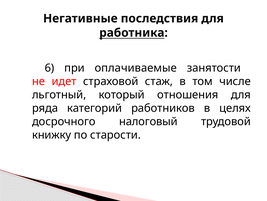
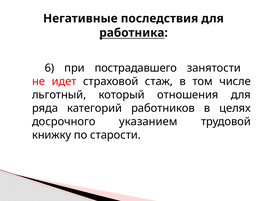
оплачиваемые: оплачиваемые -> пострадавшего (136, 68)
налоговый: налоговый -> указанием (148, 121)
